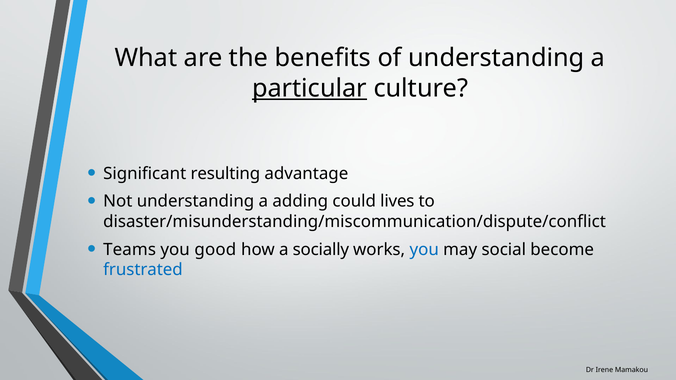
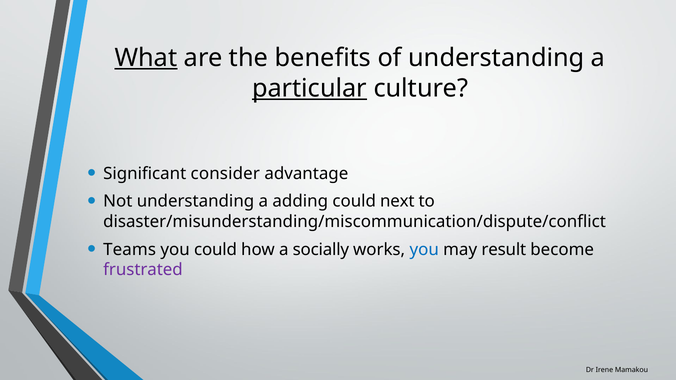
What underline: none -> present (146, 58)
resulting: resulting -> consider (225, 174)
lives: lives -> next (397, 201)
you good: good -> could (216, 250)
social: social -> result (504, 250)
frustrated colour: blue -> purple (143, 270)
